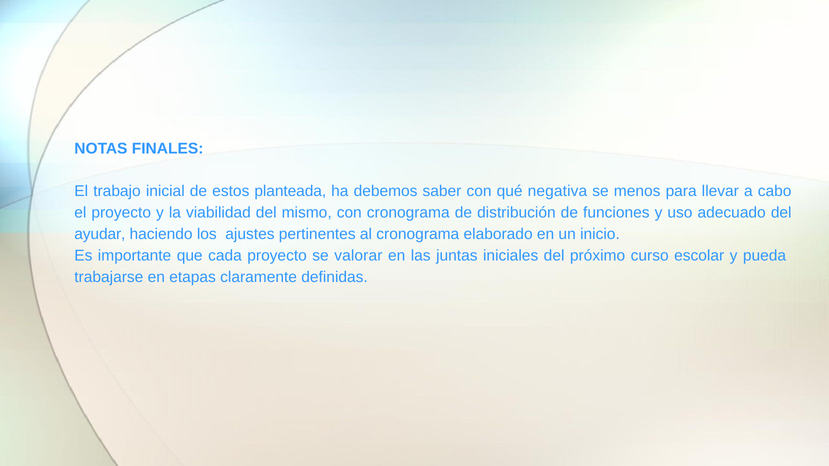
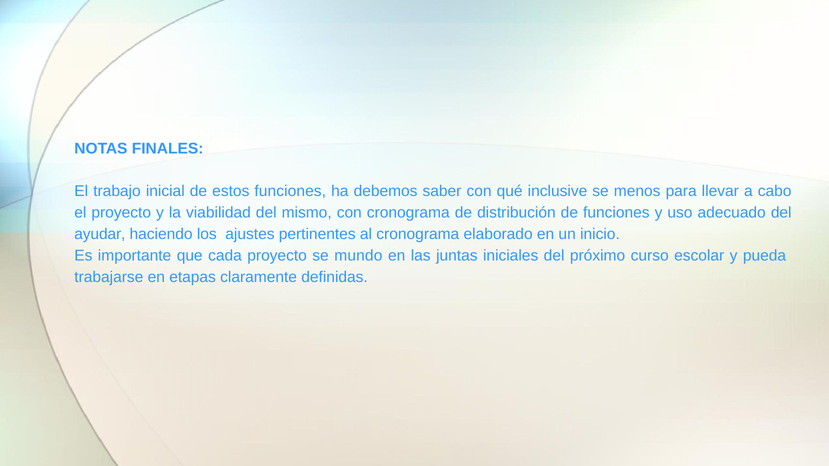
estos planteada: planteada -> funciones (290, 191)
negativa: negativa -> inclusive (558, 191)
valorar: valorar -> mundo (358, 256)
